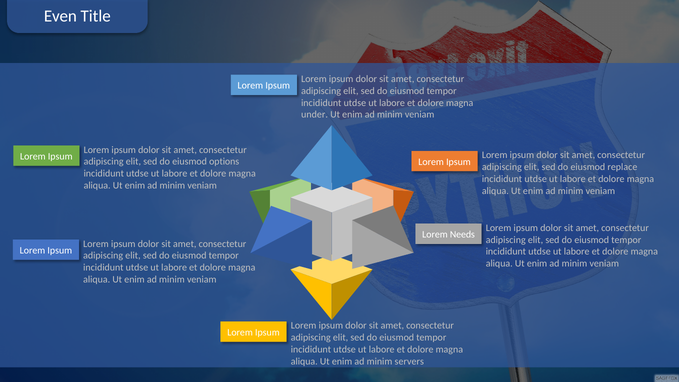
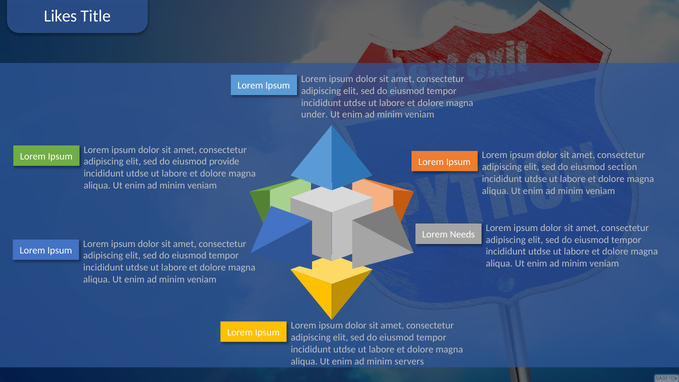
Even: Even -> Likes (60, 16)
options: options -> provide (224, 162)
replace: replace -> section (622, 167)
